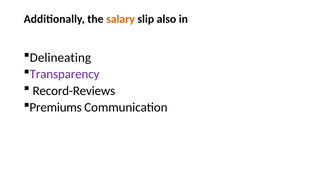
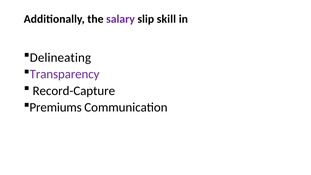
salary colour: orange -> purple (120, 19)
also: also -> skill (166, 19)
Record-Reviews: Record-Reviews -> Record-Capture (74, 91)
